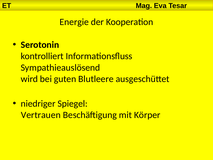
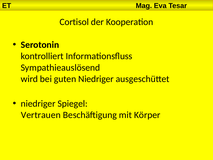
Energie: Energie -> Cortisol (74, 22)
guten Blutleere: Blutleere -> Niedriger (96, 79)
